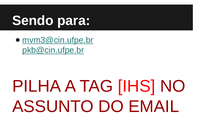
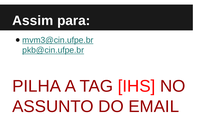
Sendo: Sendo -> Assim (33, 21)
